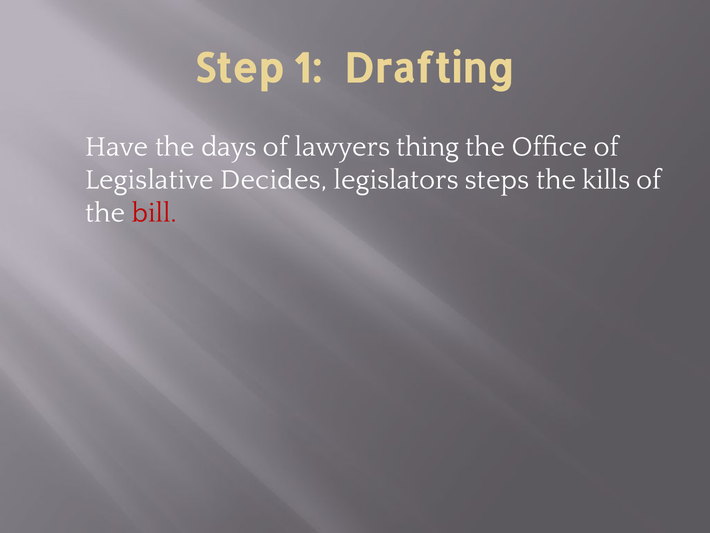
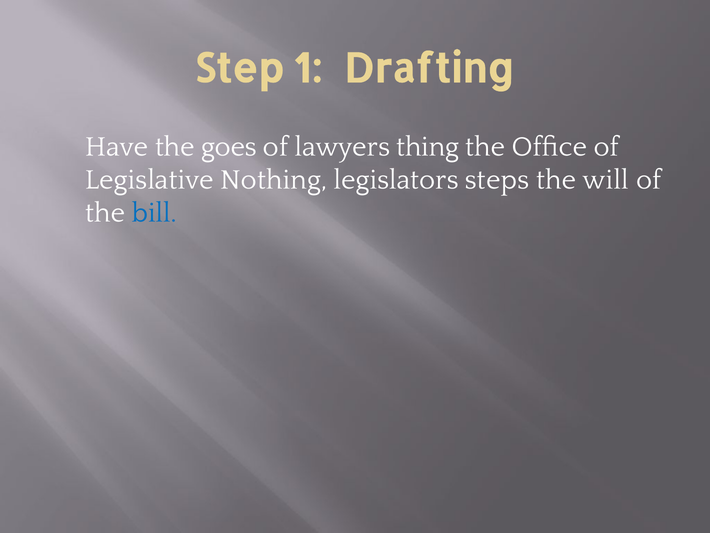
days: days -> goes (229, 146)
Decides: Decides -> Nothing (274, 179)
kills: kills -> will (606, 179)
bill colour: red -> blue (154, 213)
